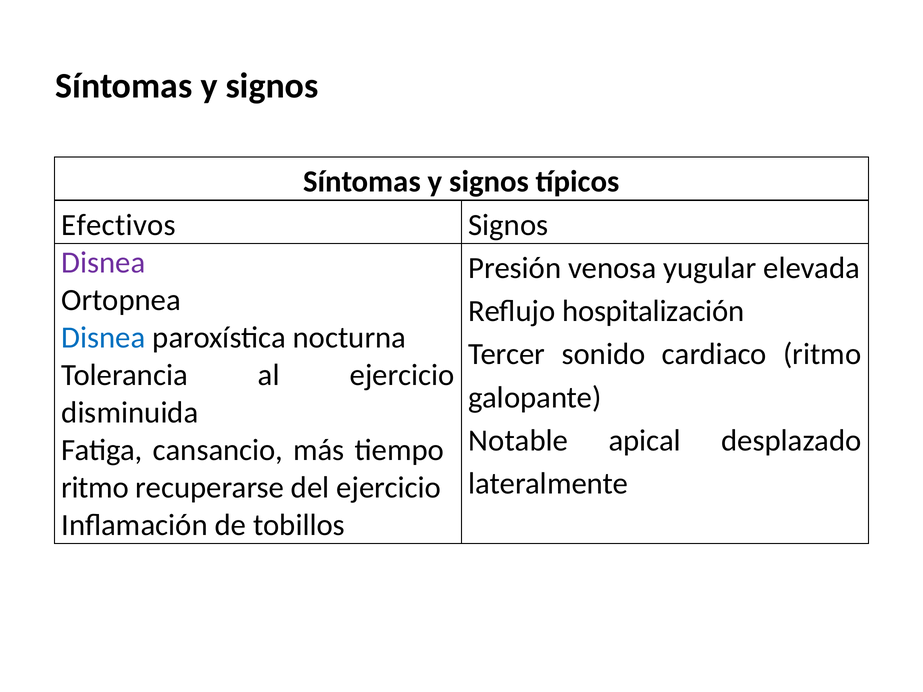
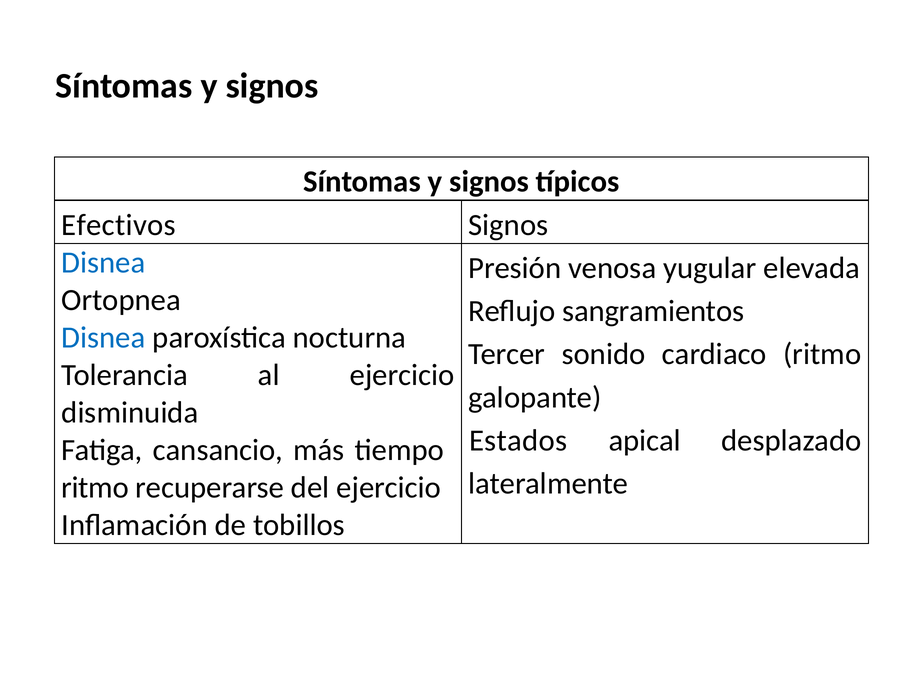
Disnea colour: purple -> blue (103, 263)
hospitalización: hospitalización -> sangramientos (653, 311)
Notable: Notable -> Estados (518, 441)
